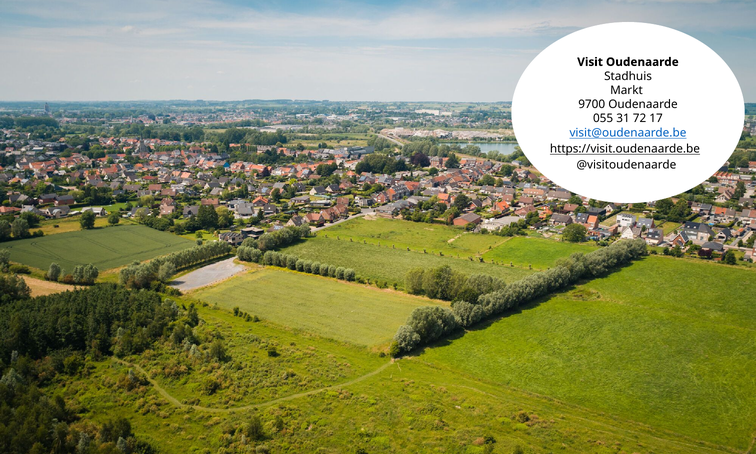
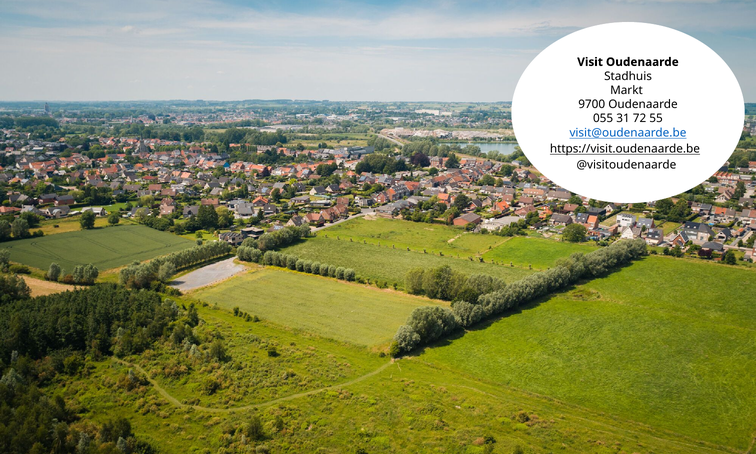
17: 17 -> 55 (656, 118)
